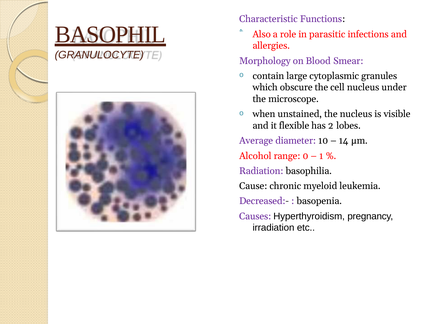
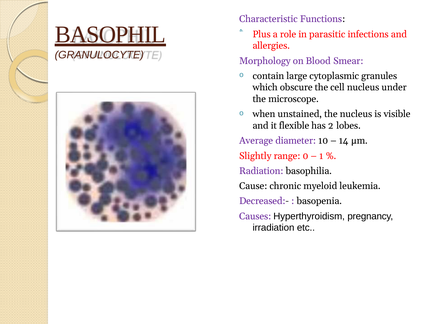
Also: Also -> Plus (262, 34)
Alcohol: Alcohol -> Slightly (255, 156)
